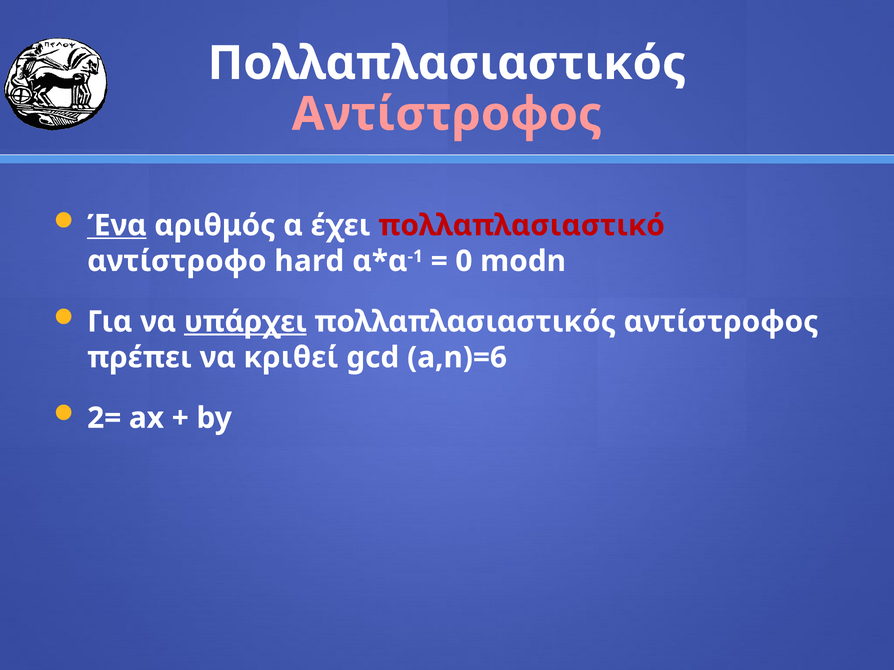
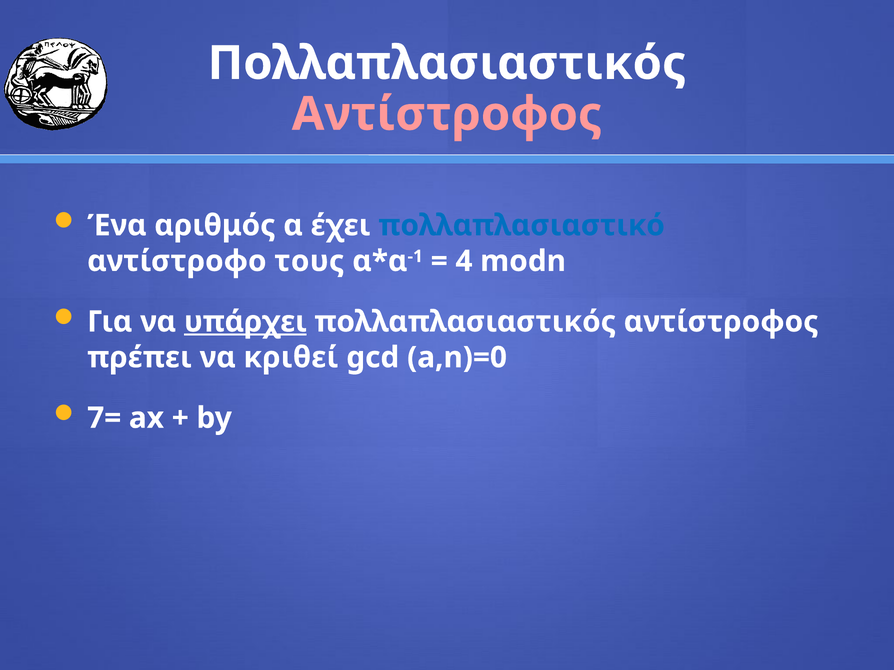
Ένα underline: present -> none (117, 226)
πολλαπλασιαστικό colour: red -> blue (522, 226)
hard: hard -> τους (309, 261)
0: 0 -> 4 (464, 261)
a,n)=6: a,n)=6 -> a,n)=0 (457, 358)
2=: 2= -> 7= (104, 418)
